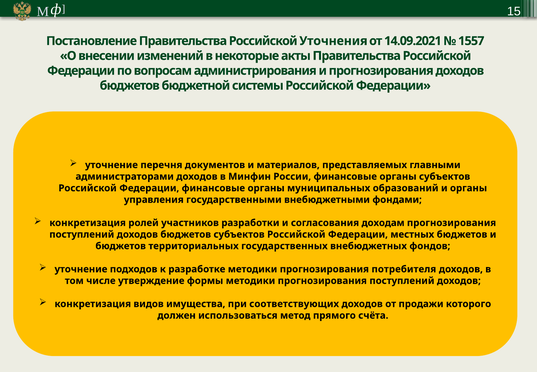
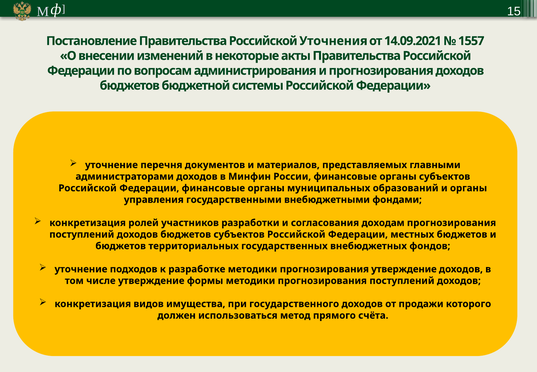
прогнозирования потребителя: потребителя -> утверждение (404, 269)
соответствующих: соответствующих -> государственного (294, 304)
